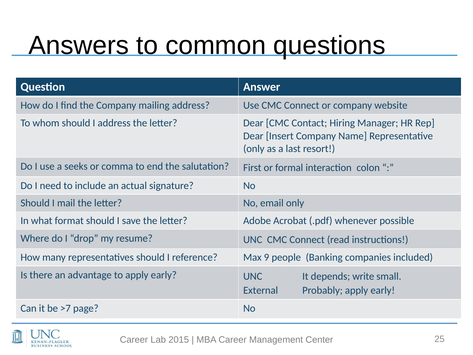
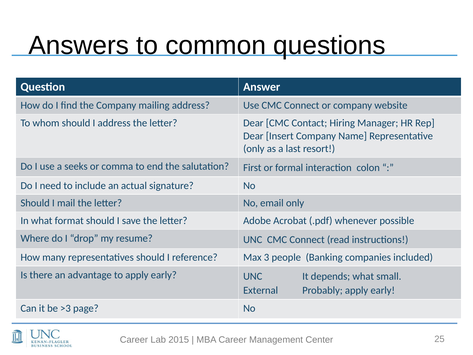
9: 9 -> 3 (267, 257)
depends write: write -> what (363, 276)
>7: >7 -> >3 (66, 308)
